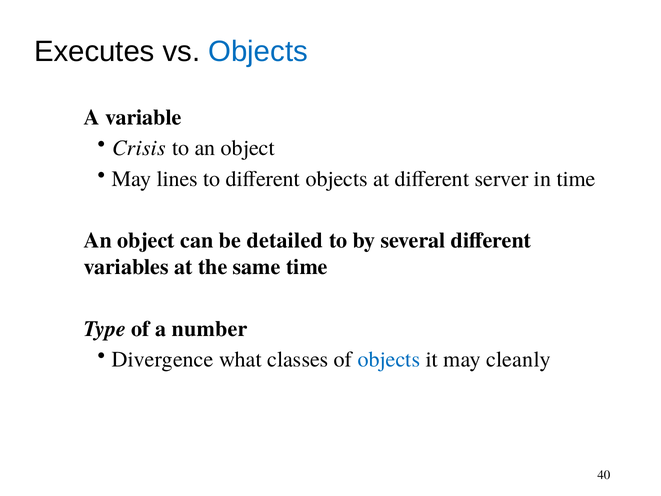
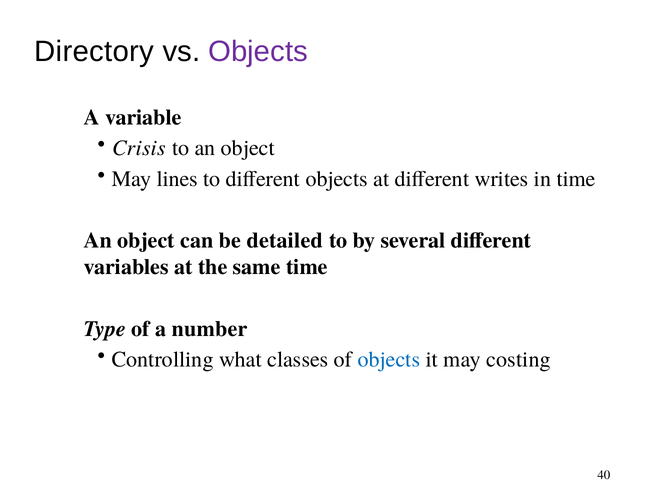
Executes: Executes -> Directory (94, 52)
Objects colour: blue -> purple (258, 52)
server: server -> writes (502, 179)
Divergence: Divergence -> Controlling (163, 360)
cleanly: cleanly -> costing (519, 360)
